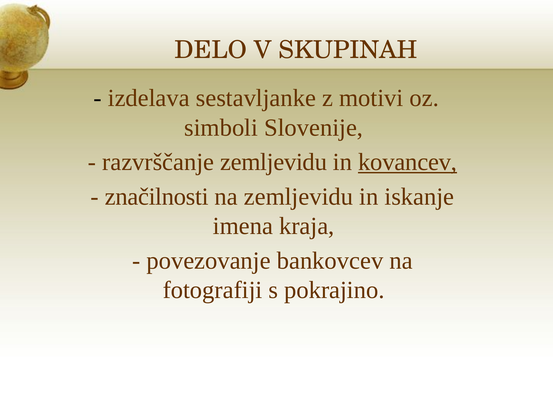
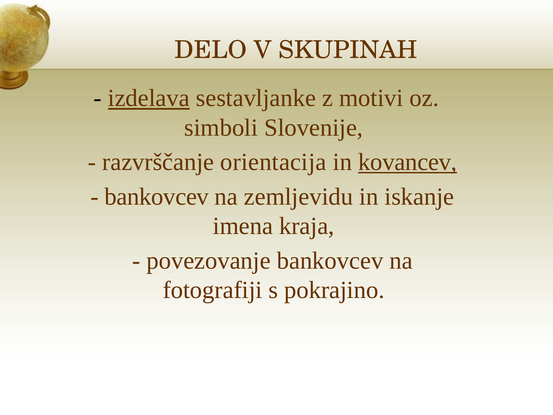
izdelava underline: none -> present (149, 98)
razvrščanje zemljevidu: zemljevidu -> orientacija (273, 162)
značilnosti: značilnosti -> bankovcev (157, 196)
